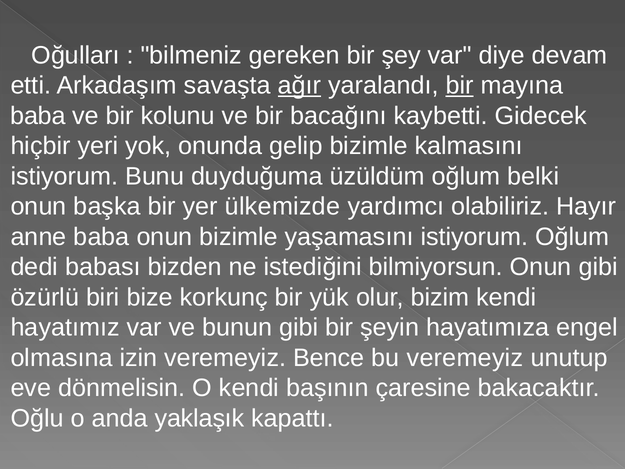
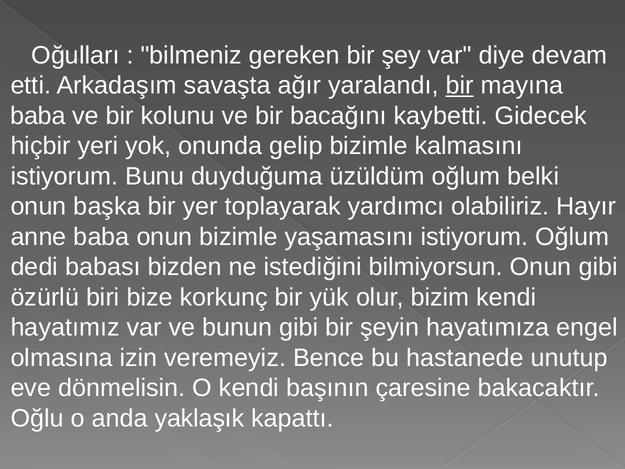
ağır underline: present -> none (299, 86)
ülkemizde: ülkemizde -> toplayarak (283, 206)
bu veremeyiz: veremeyiz -> hastanede (465, 358)
